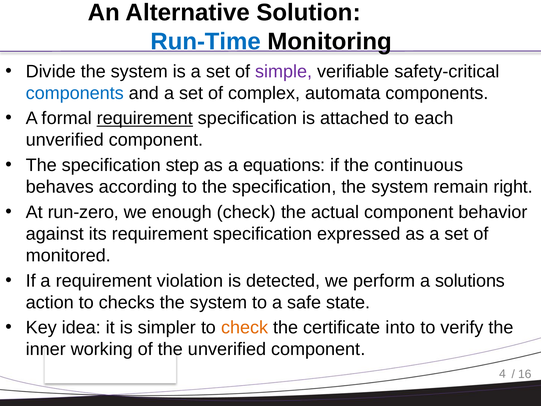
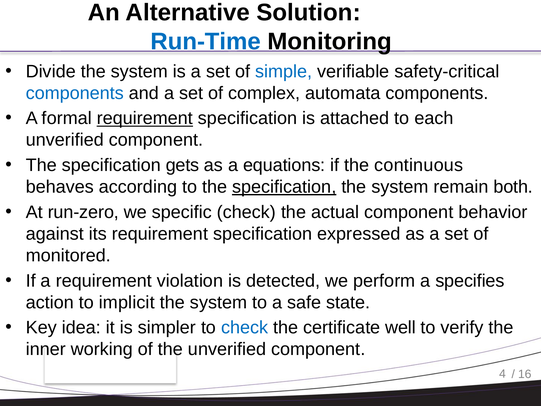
simple colour: purple -> blue (284, 71)
step: step -> gets (183, 165)
specification underline: none -> present (284, 187)
right: right -> both (513, 187)
enough: enough -> specific (182, 212)
solutions: solutions -> specifies (470, 281)
checks: checks -> implicit (127, 302)
check colour: orange -> blue (245, 327)
into: into -> well (400, 327)
